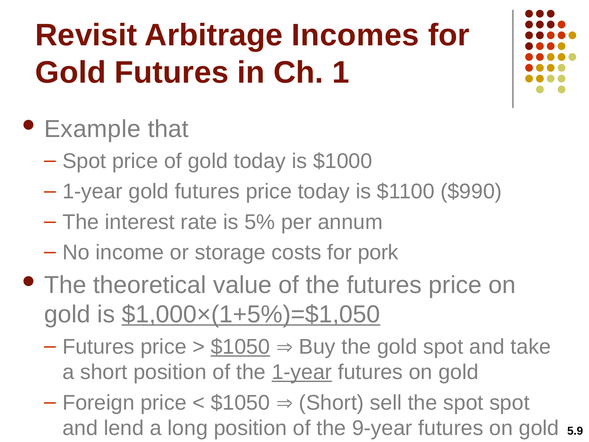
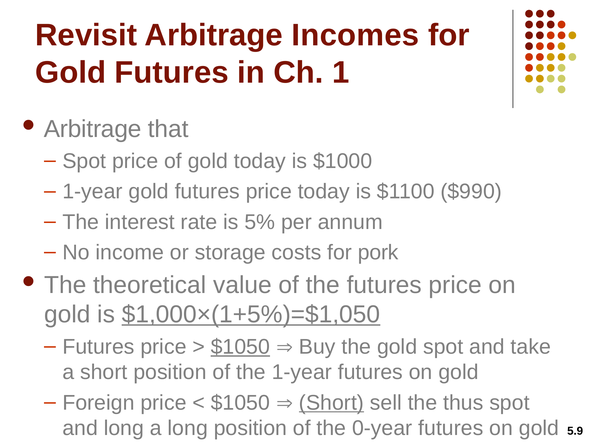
Example: Example -> Arbitrage (93, 129)
1-year underline: present -> none (302, 372)
Short underline: none -> present (332, 402)
the spot: spot -> thus (463, 402)
and lend: lend -> long (124, 428)
9-year: 9-year -> 0-year (382, 428)
